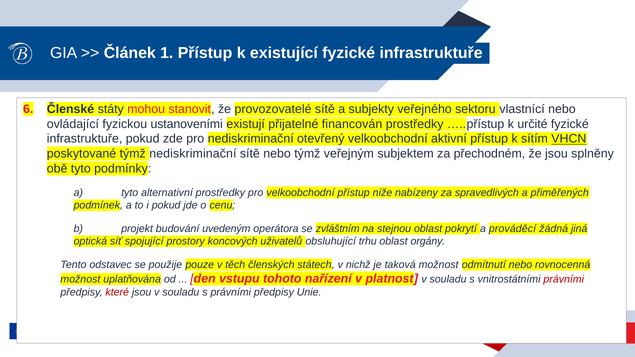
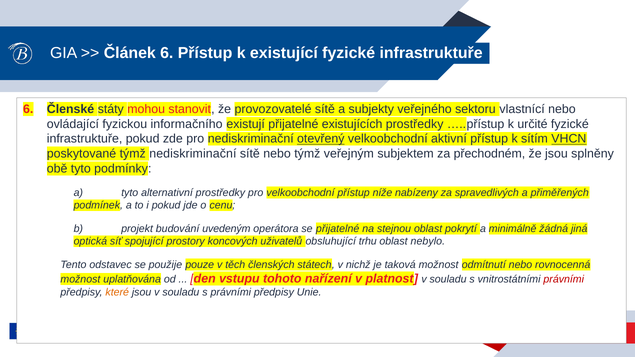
Článek 1: 1 -> 6 (167, 53)
ustanoveními: ustanoveními -> informačního (187, 124)
financován: financován -> existujících (352, 124)
otevřený underline: none -> present (321, 139)
se zvláštním: zvláštním -> přijatelné (338, 229)
prováděcí: prováděcí -> minimálně (513, 229)
orgány: orgány -> nebylo (428, 242)
které colour: red -> orange (117, 292)
